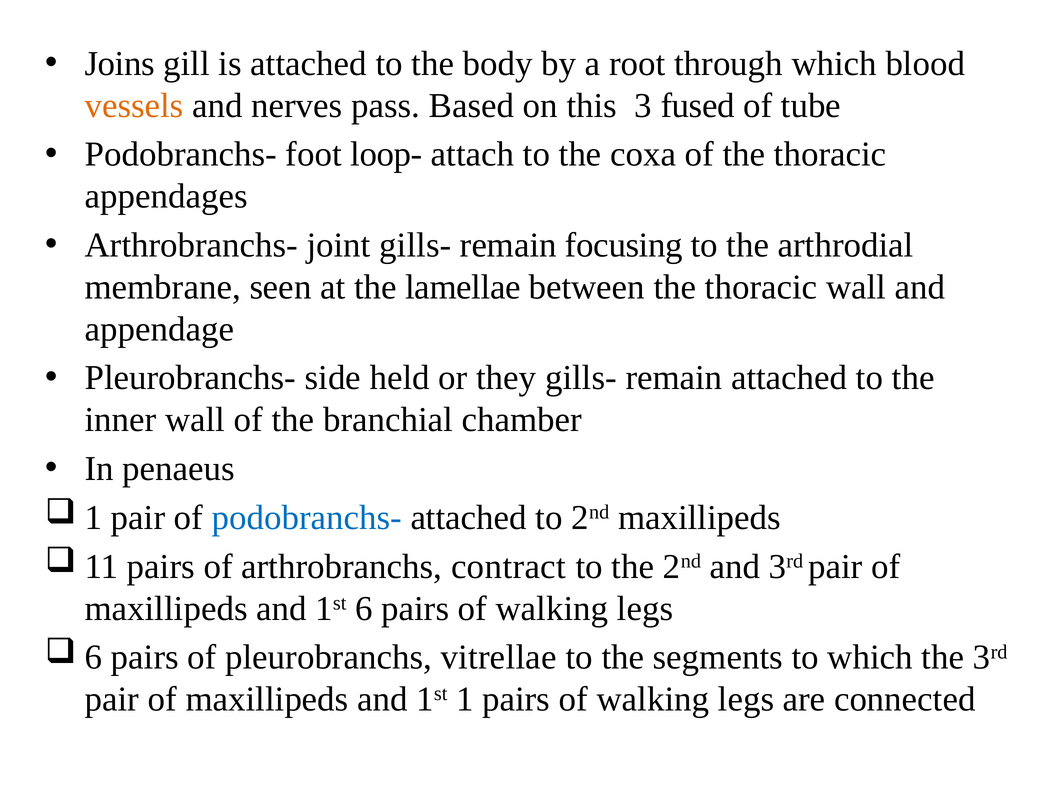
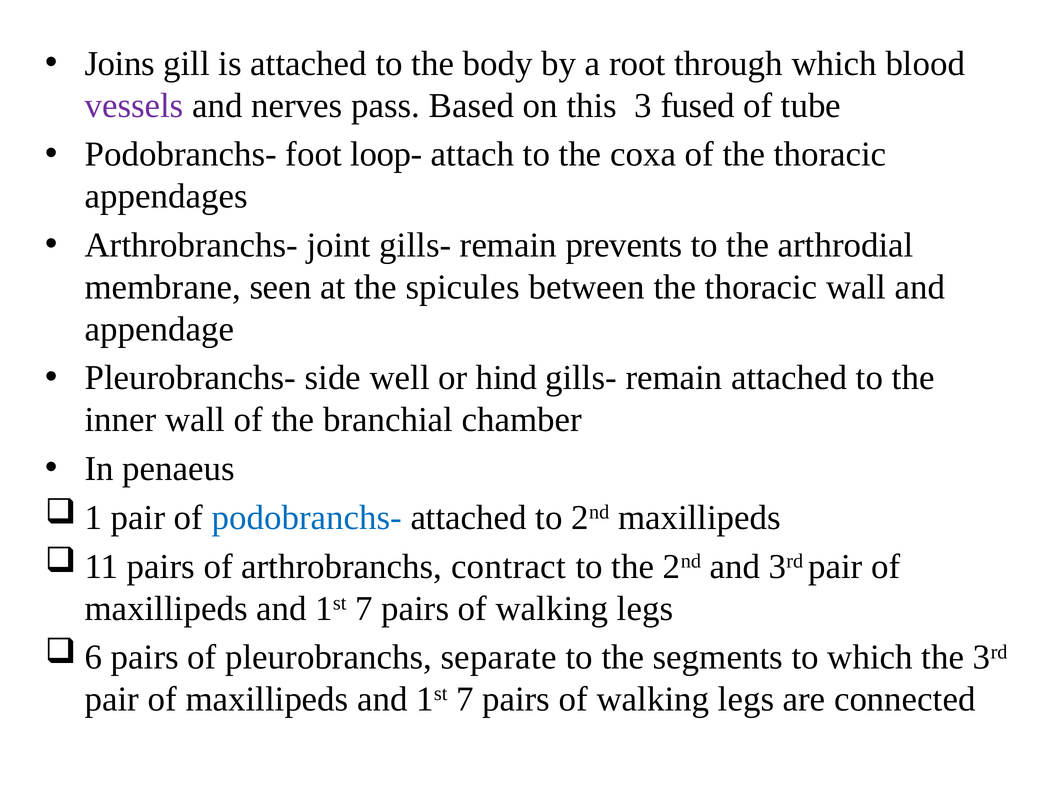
vessels colour: orange -> purple (134, 106)
focusing: focusing -> prevents (624, 245)
lamellae: lamellae -> spicules (463, 287)
held: held -> well (400, 378)
they: they -> hind (506, 378)
6: 6 -> 7 (364, 608)
vitrellae: vitrellae -> separate (499, 657)
1: 1 -> 7 (465, 699)
